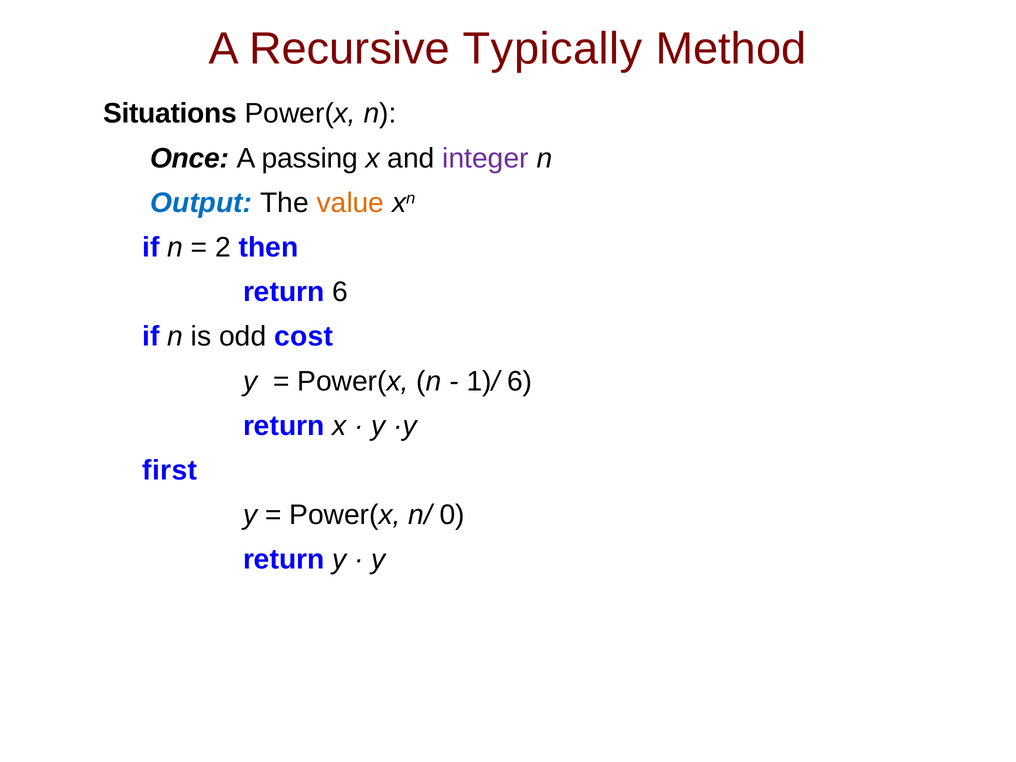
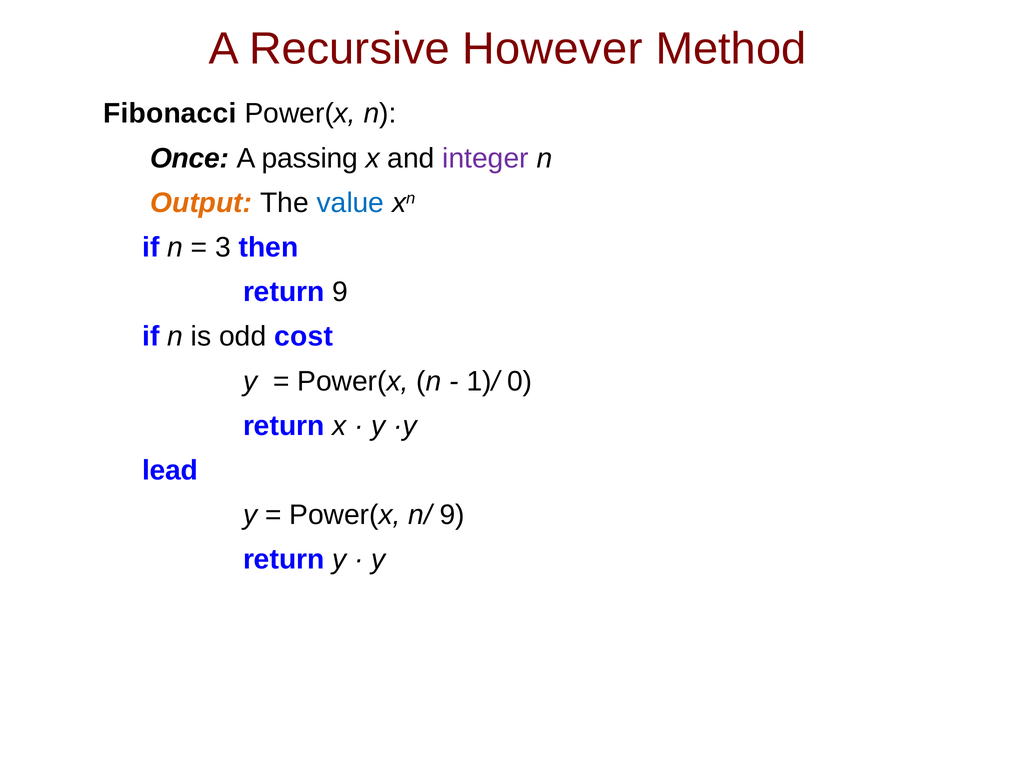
Typically: Typically -> However (553, 49)
Situations: Situations -> Fibonacci (170, 114)
Output colour: blue -> orange (201, 203)
value colour: orange -> blue (350, 203)
2: 2 -> 3 (223, 247)
return 6: 6 -> 9 (340, 292)
1)/ 6: 6 -> 0 (520, 381)
first: first -> lead (170, 470)
n/ 0: 0 -> 9 (452, 515)
